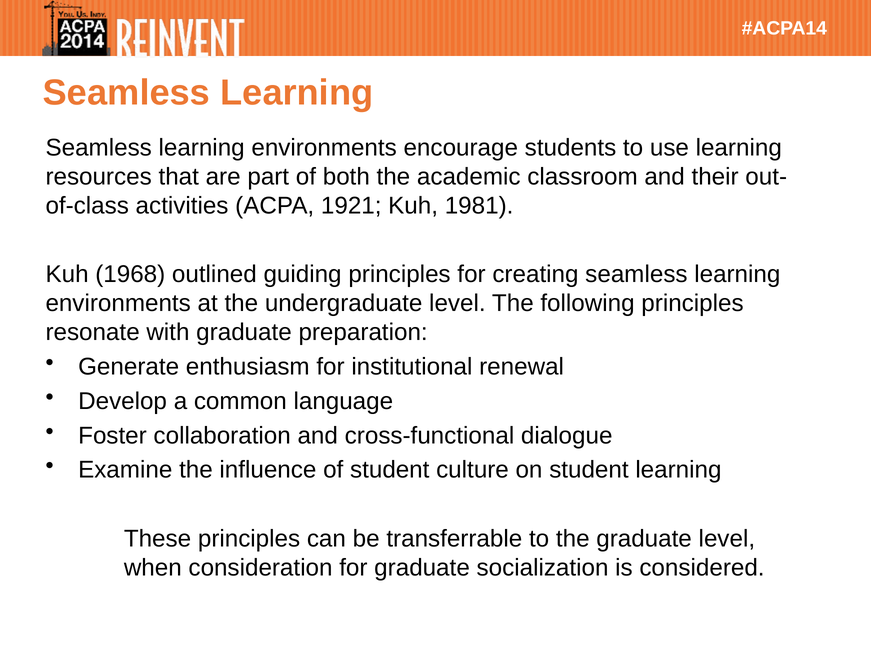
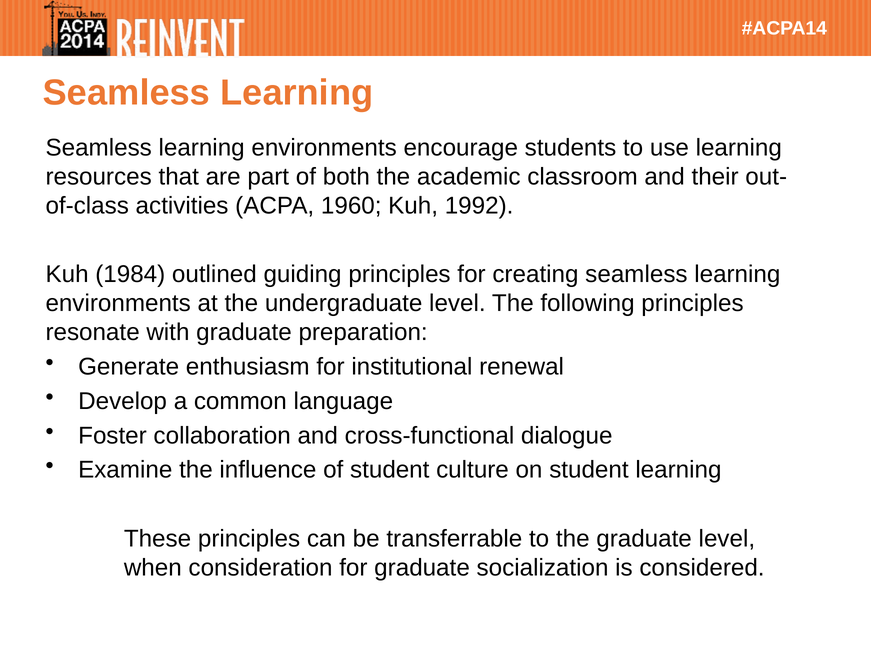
1921: 1921 -> 1960 (351, 206)
1981: 1981 -> 1992 (479, 206)
1968: 1968 -> 1984 (130, 275)
